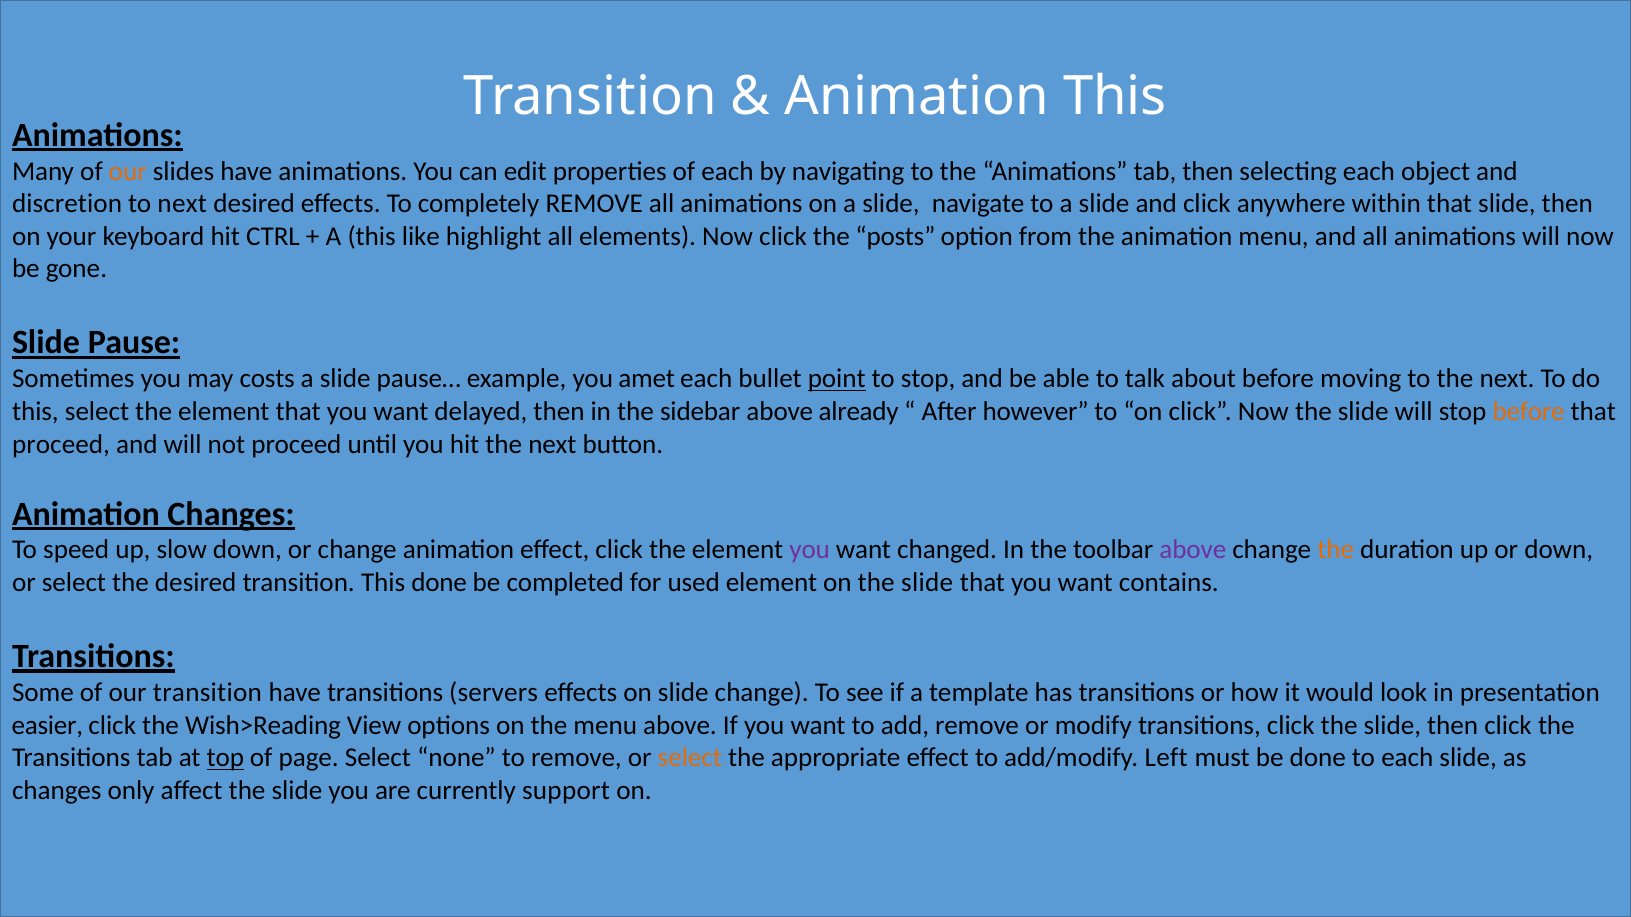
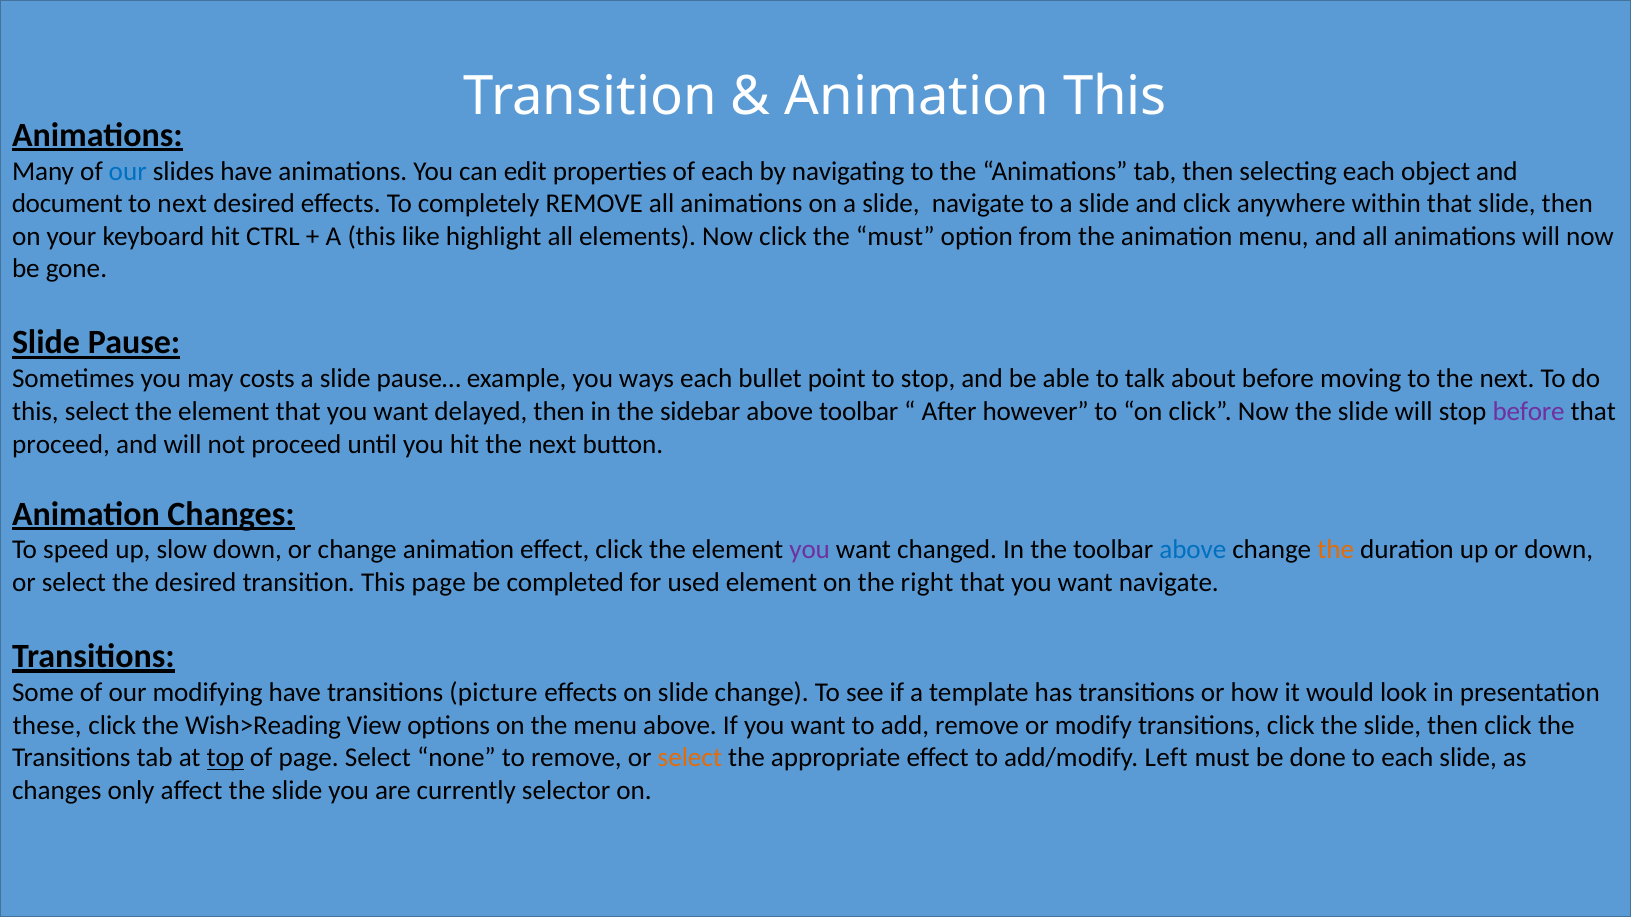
our colour: orange -> blue (128, 171)
discretion: discretion -> document (67, 204)
the posts: posts -> must (895, 236)
amet: amet -> ways (647, 379)
point underline: present -> none (837, 379)
above already: already -> toolbar (859, 412)
before colour: orange -> purple (1529, 412)
above colour: purple -> blue (1193, 550)
This done: done -> page (439, 583)
on the slide: slide -> right (927, 583)
want contains: contains -> navigate (1169, 583)
our transition: transition -> modifying (208, 693)
servers: servers -> picture (494, 693)
easier: easier -> these (47, 726)
support: support -> selector (566, 791)
